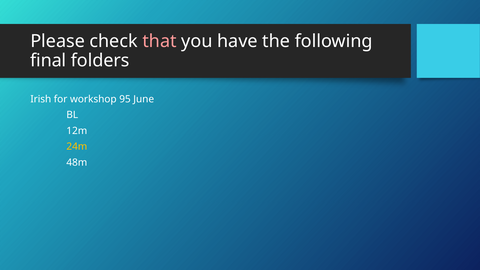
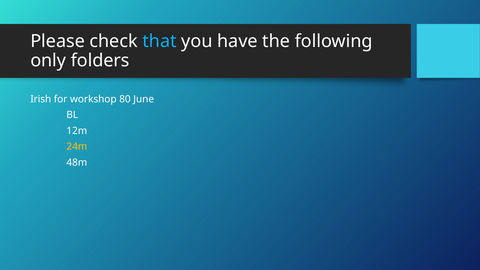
that colour: pink -> light blue (160, 41)
final: final -> only (48, 61)
95: 95 -> 80 (125, 99)
